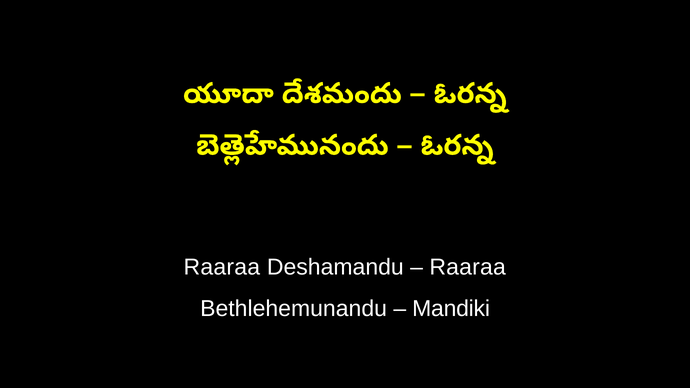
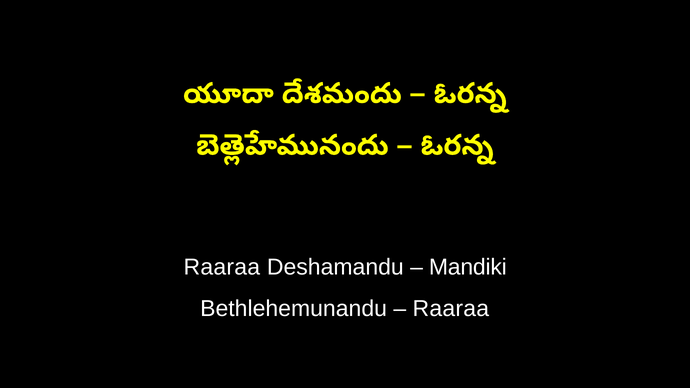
Raaraa: Raaraa -> Mandiki (468, 267)
Mandiki: Mandiki -> Raaraa (451, 309)
